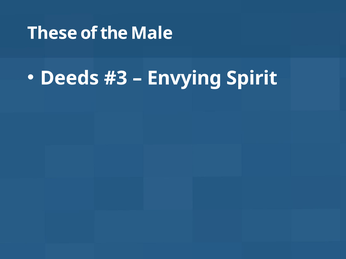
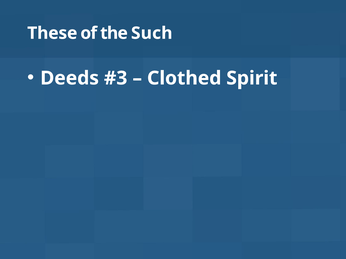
Male: Male -> Such (152, 33)
Envying: Envying -> Clothed (184, 78)
